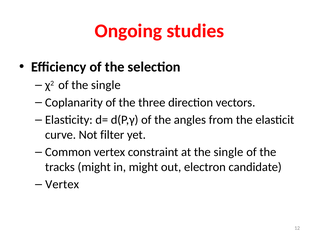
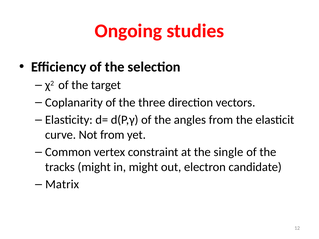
of the single: single -> target (106, 85)
Not filter: filter -> from (112, 135)
Vertex: Vertex -> Matrix (62, 185)
